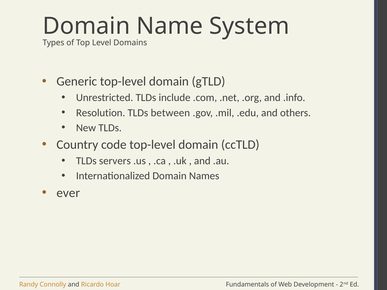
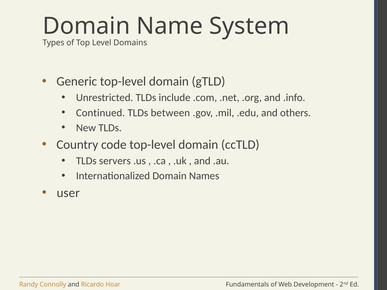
Resolution: Resolution -> Continued (101, 113)
ever: ever -> user (68, 193)
